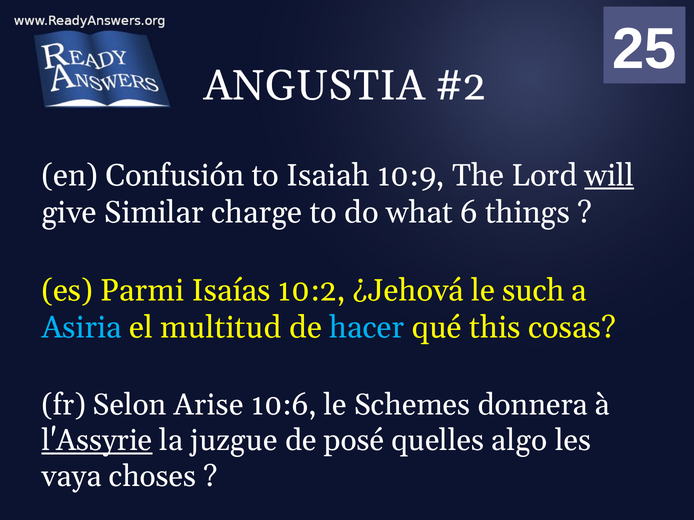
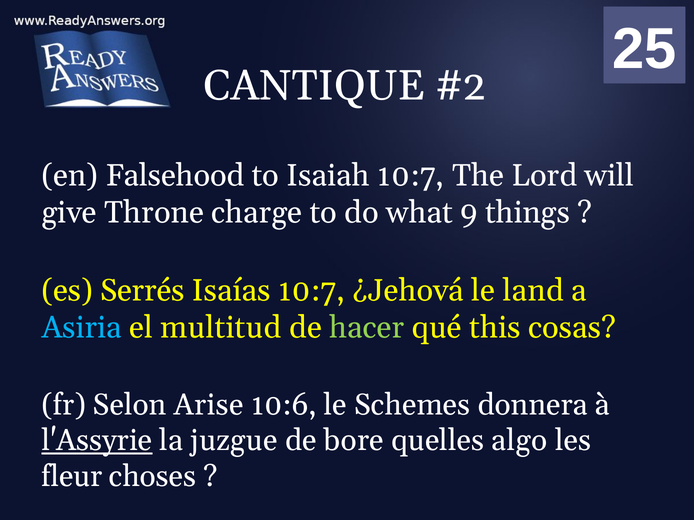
ANGUSTIA: ANGUSTIA -> CANTIQUE (315, 86)
Confusión: Confusión -> Falsehood (175, 176)
Isaiah 10:9: 10:9 -> 10:7 (411, 176)
will underline: present -> none (609, 176)
Similar: Similar -> Throne (154, 213)
6: 6 -> 9 (469, 213)
Parmi: Parmi -> Serrés (142, 291)
Isaías 10:2: 10:2 -> 10:7 (312, 291)
such: such -> land (533, 291)
hacer colour: light blue -> light green (367, 328)
posé: posé -> bore (354, 441)
vaya: vaya -> fleur (72, 477)
